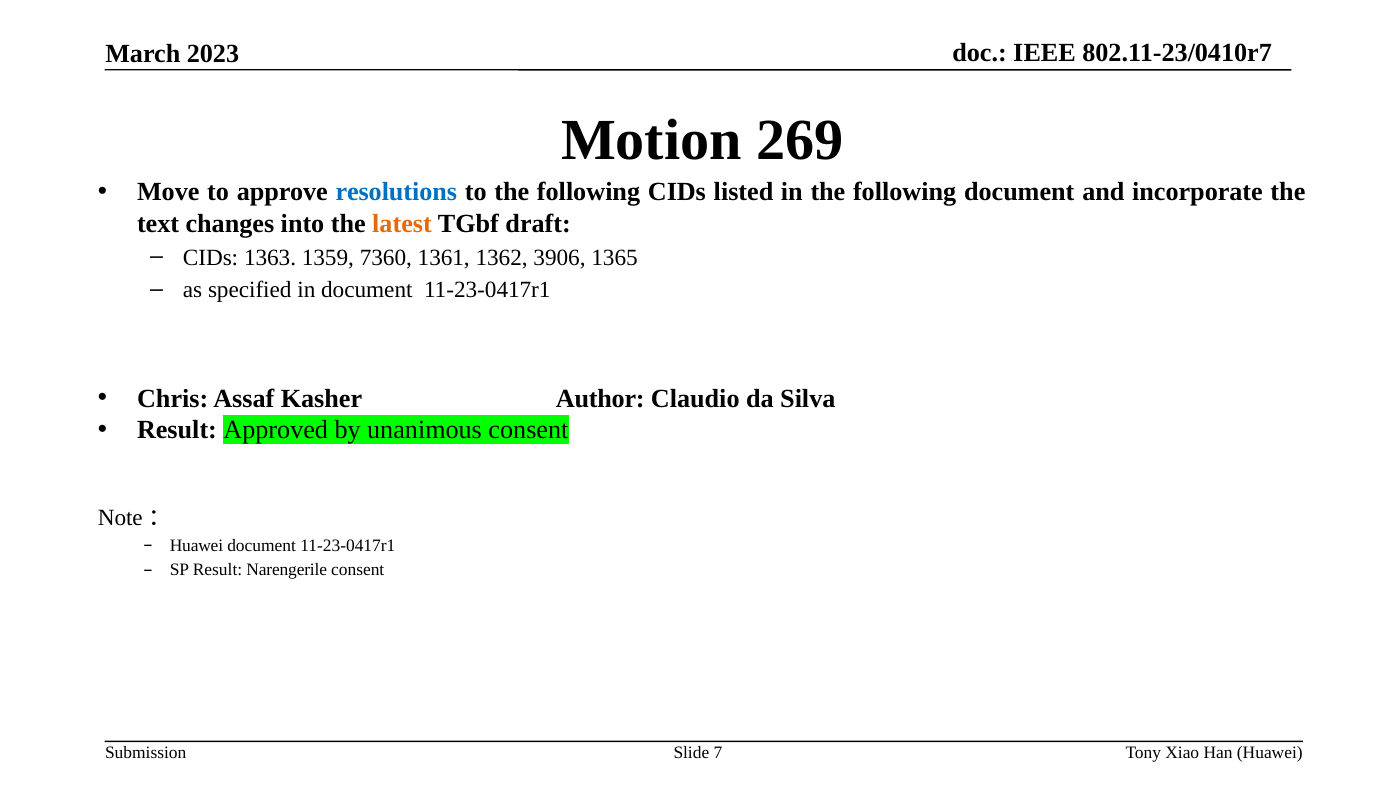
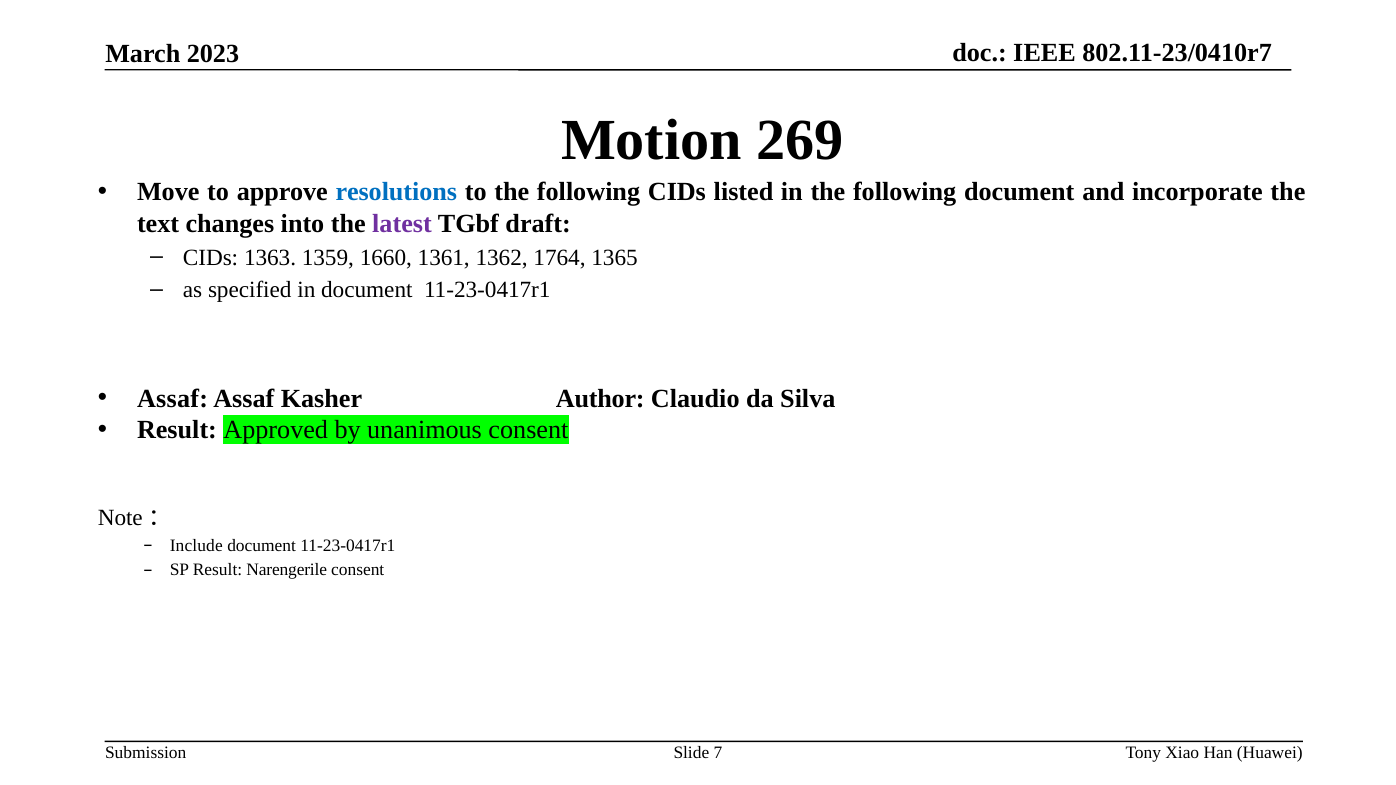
latest colour: orange -> purple (402, 223)
7360: 7360 -> 1660 (386, 258)
3906: 3906 -> 1764 (559, 258)
Chris: Chris -> Assaf (173, 399)
Huawei: Huawei -> Include (196, 545)
